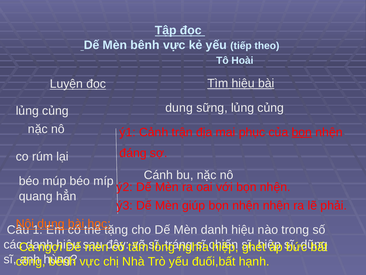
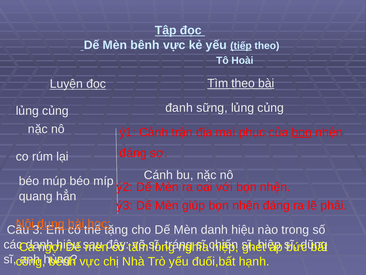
tiếp underline: none -> present (241, 46)
Tìm hiệu: hiệu -> theo (243, 83)
dung: dung -> đanh (179, 108)
giúp bọn nhện nhện: nhện -> đáng (276, 205)
1: 1 -> 3 (38, 230)
